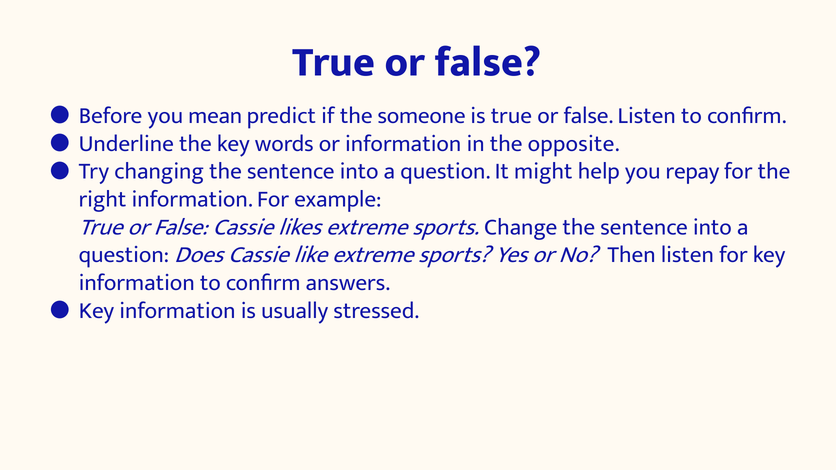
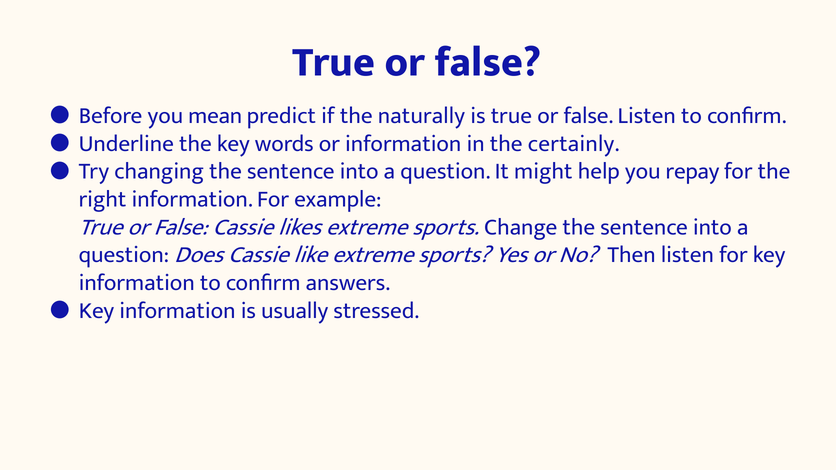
someone: someone -> naturally (421, 116)
opposite: opposite -> certainly (574, 143)
